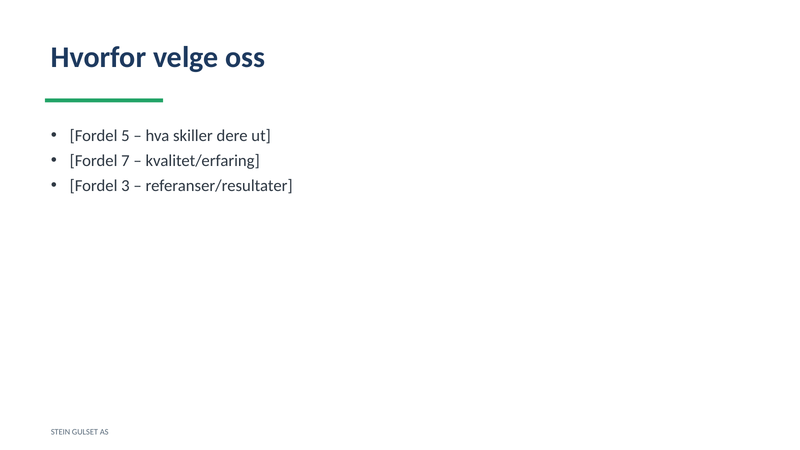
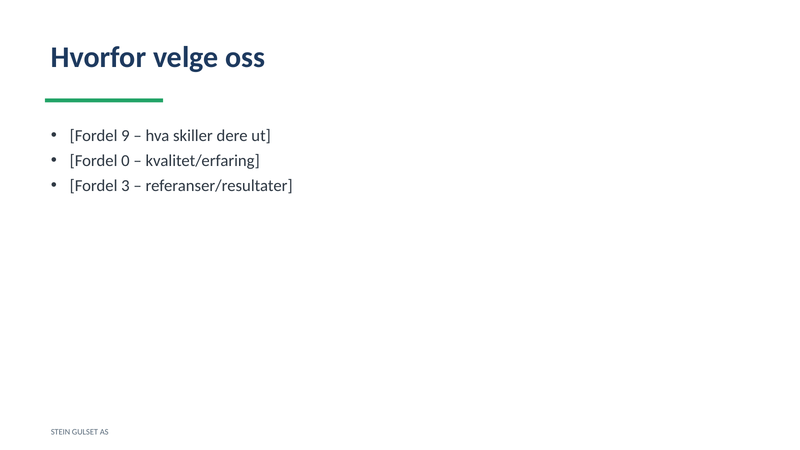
5: 5 -> 9 (125, 135)
7: 7 -> 0 (125, 161)
